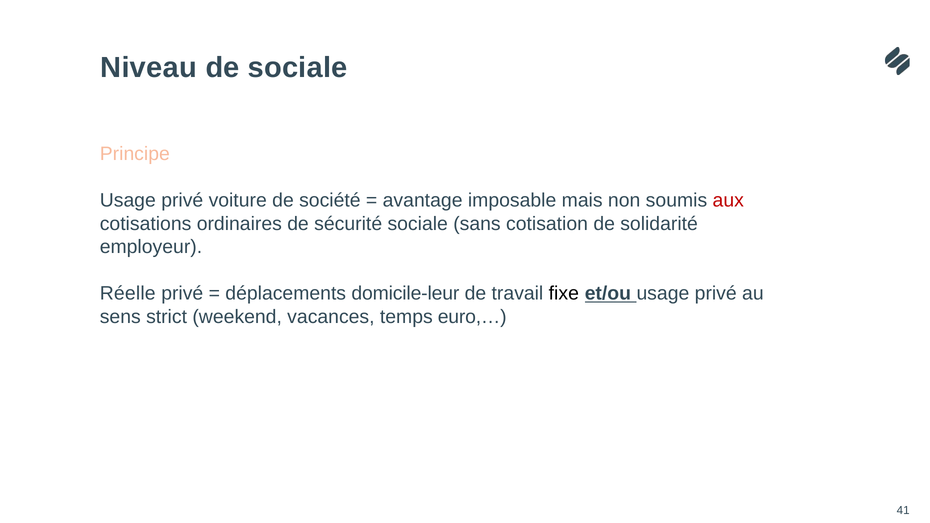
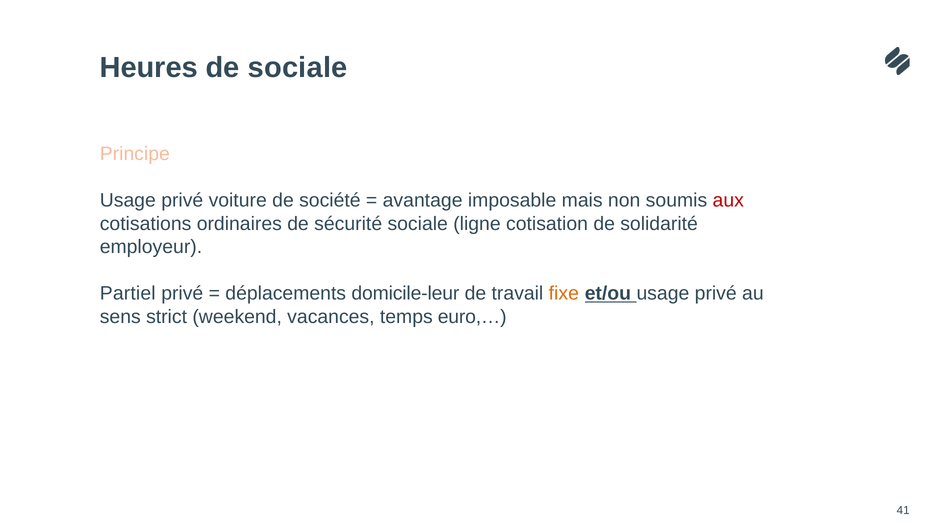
Niveau: Niveau -> Heures (149, 68)
sans: sans -> ligne (477, 224)
Réelle: Réelle -> Partiel (128, 294)
fixe colour: black -> orange (564, 294)
